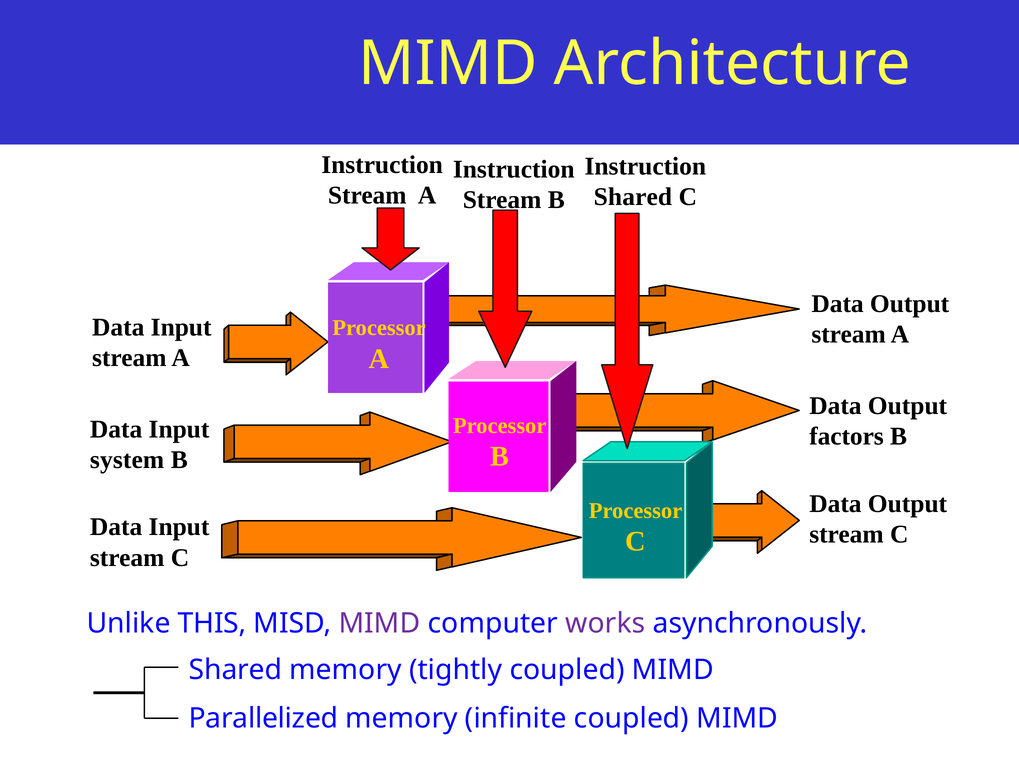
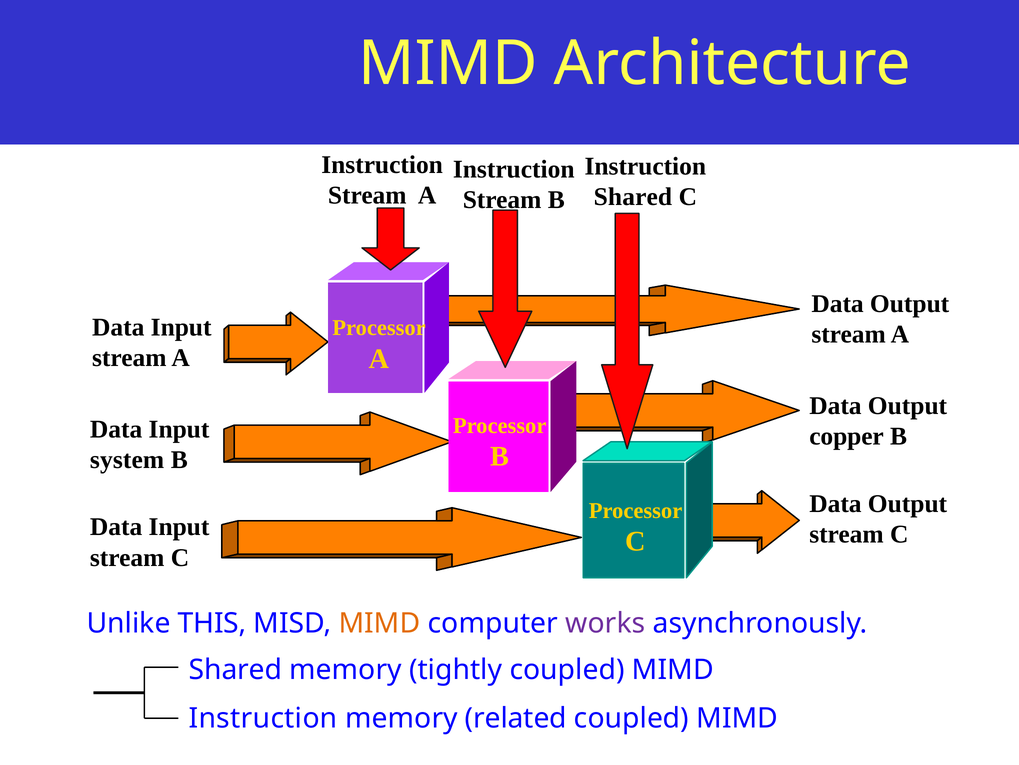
factors: factors -> copper (847, 436)
MIMD colour: purple -> orange (380, 623)
Parallelized: Parallelized -> Instruction (263, 718)
infinite: infinite -> related (516, 718)
